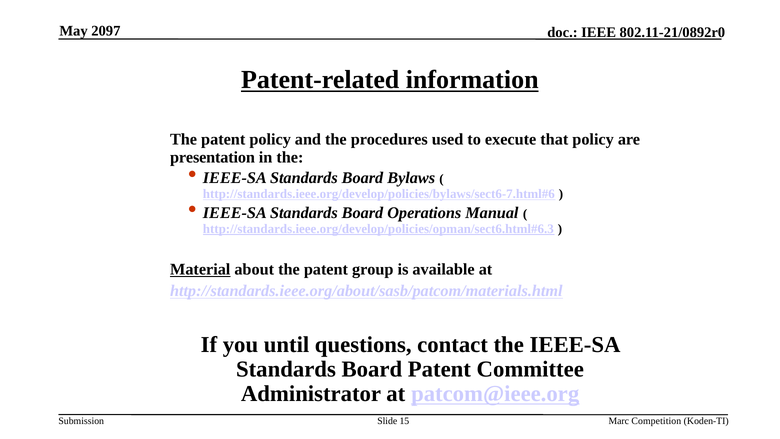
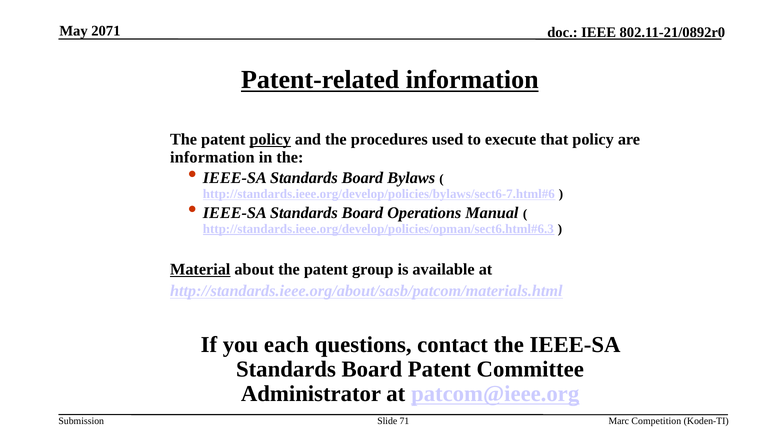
2097: 2097 -> 2071 (106, 31)
policy underline: none -> present (270, 140)
presentation: presentation -> information (212, 157)
until: until -> each (286, 345)
15: 15 -> 71 (404, 421)
